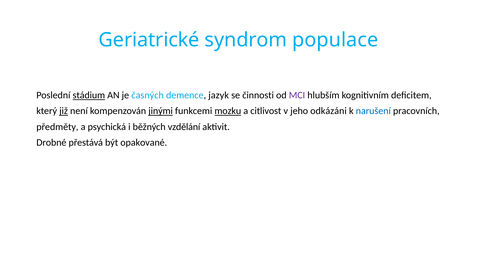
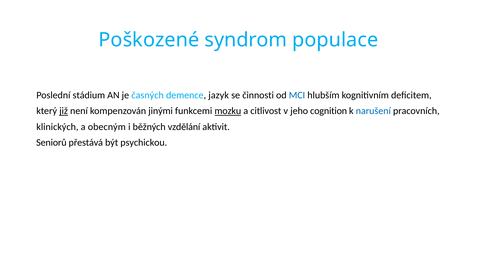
Geriatrické: Geriatrické -> Poškozené (149, 40)
stádium underline: present -> none (89, 95)
MCI colour: purple -> blue (297, 95)
jinými underline: present -> none (161, 111)
odkázáni: odkázáni -> cognition (329, 111)
předměty: předměty -> klinických (57, 127)
psychická: psychická -> obecným (107, 127)
Drobné: Drobné -> Seniorů (51, 143)
opakované: opakované -> psychickou (144, 143)
